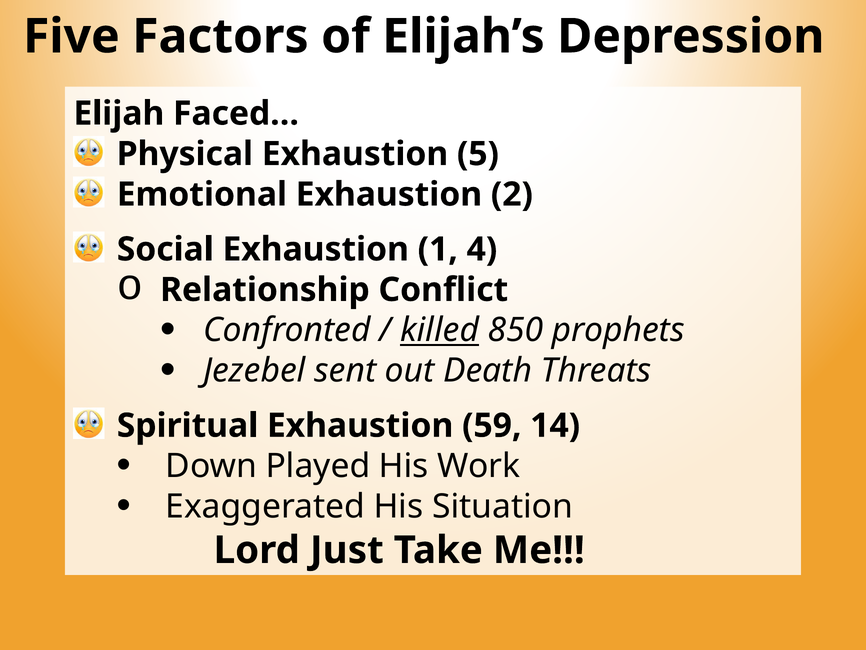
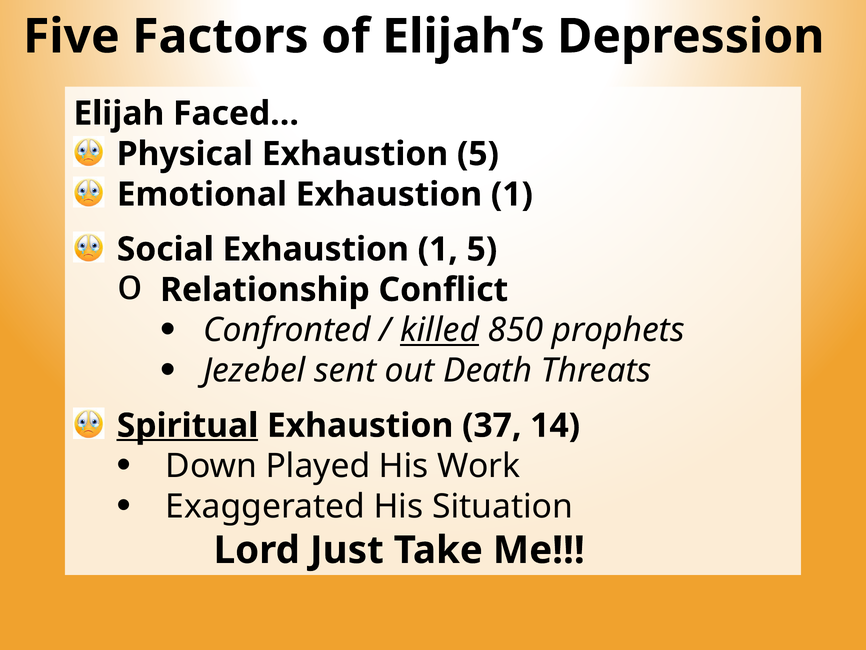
Emotional Exhaustion 2: 2 -> 1 (512, 194)
1 4: 4 -> 5 (482, 249)
Spiritual underline: none -> present (187, 425)
59: 59 -> 37 (492, 425)
